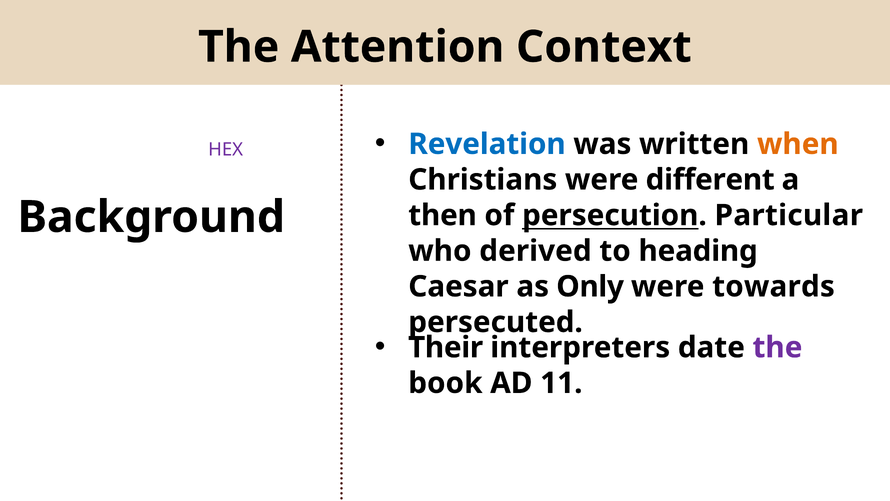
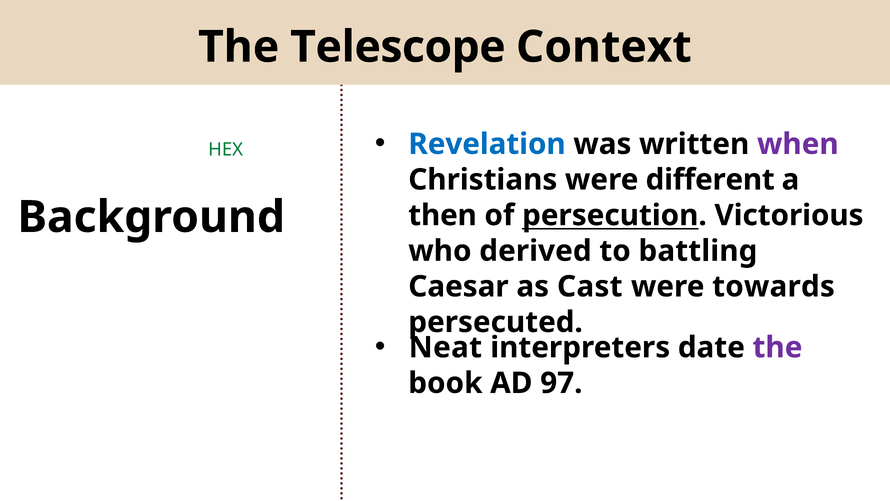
Attention: Attention -> Telescope (398, 47)
when colour: orange -> purple (798, 144)
HEX colour: purple -> green (226, 149)
Particular: Particular -> Victorious (789, 215)
heading: heading -> battling (698, 251)
Only: Only -> Cast (590, 286)
Their: Their -> Neat (445, 347)
11: 11 -> 97 (561, 383)
